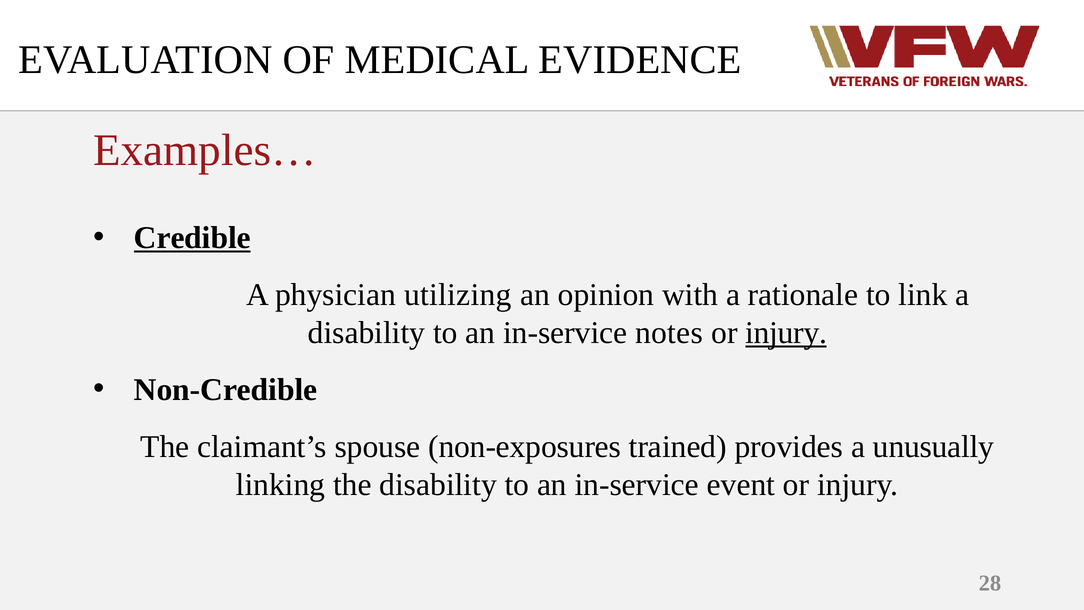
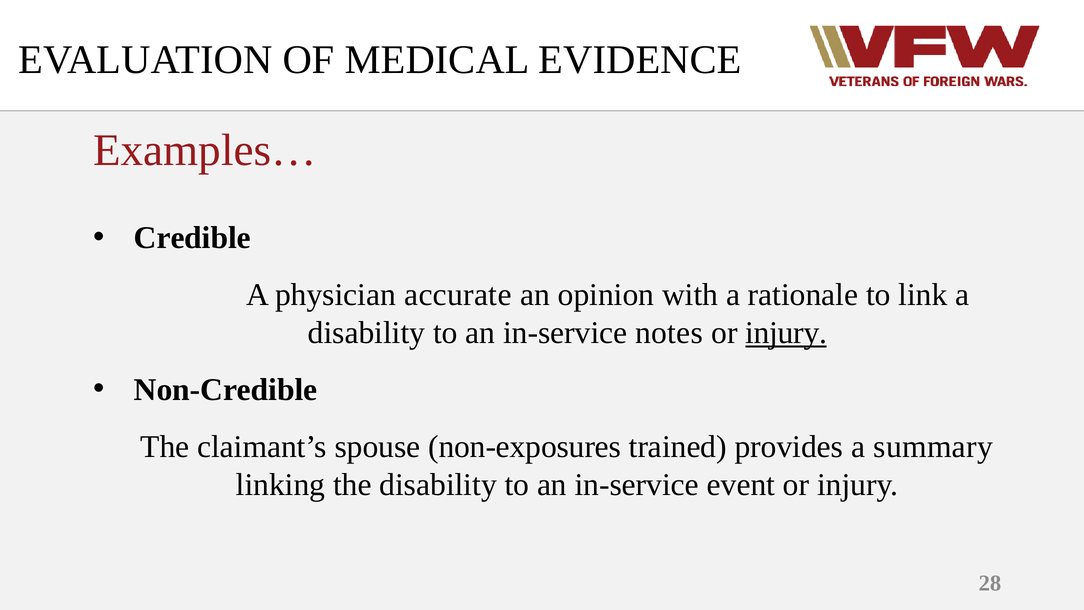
Credible underline: present -> none (192, 238)
utilizing: utilizing -> accurate (458, 295)
unusually: unusually -> summary (933, 447)
